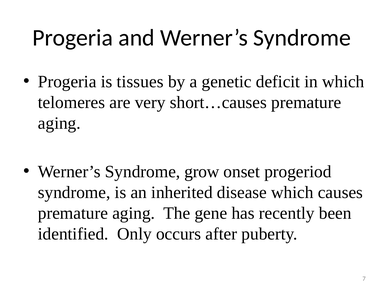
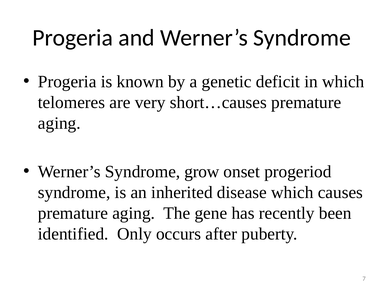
tissues: tissues -> known (140, 82)
